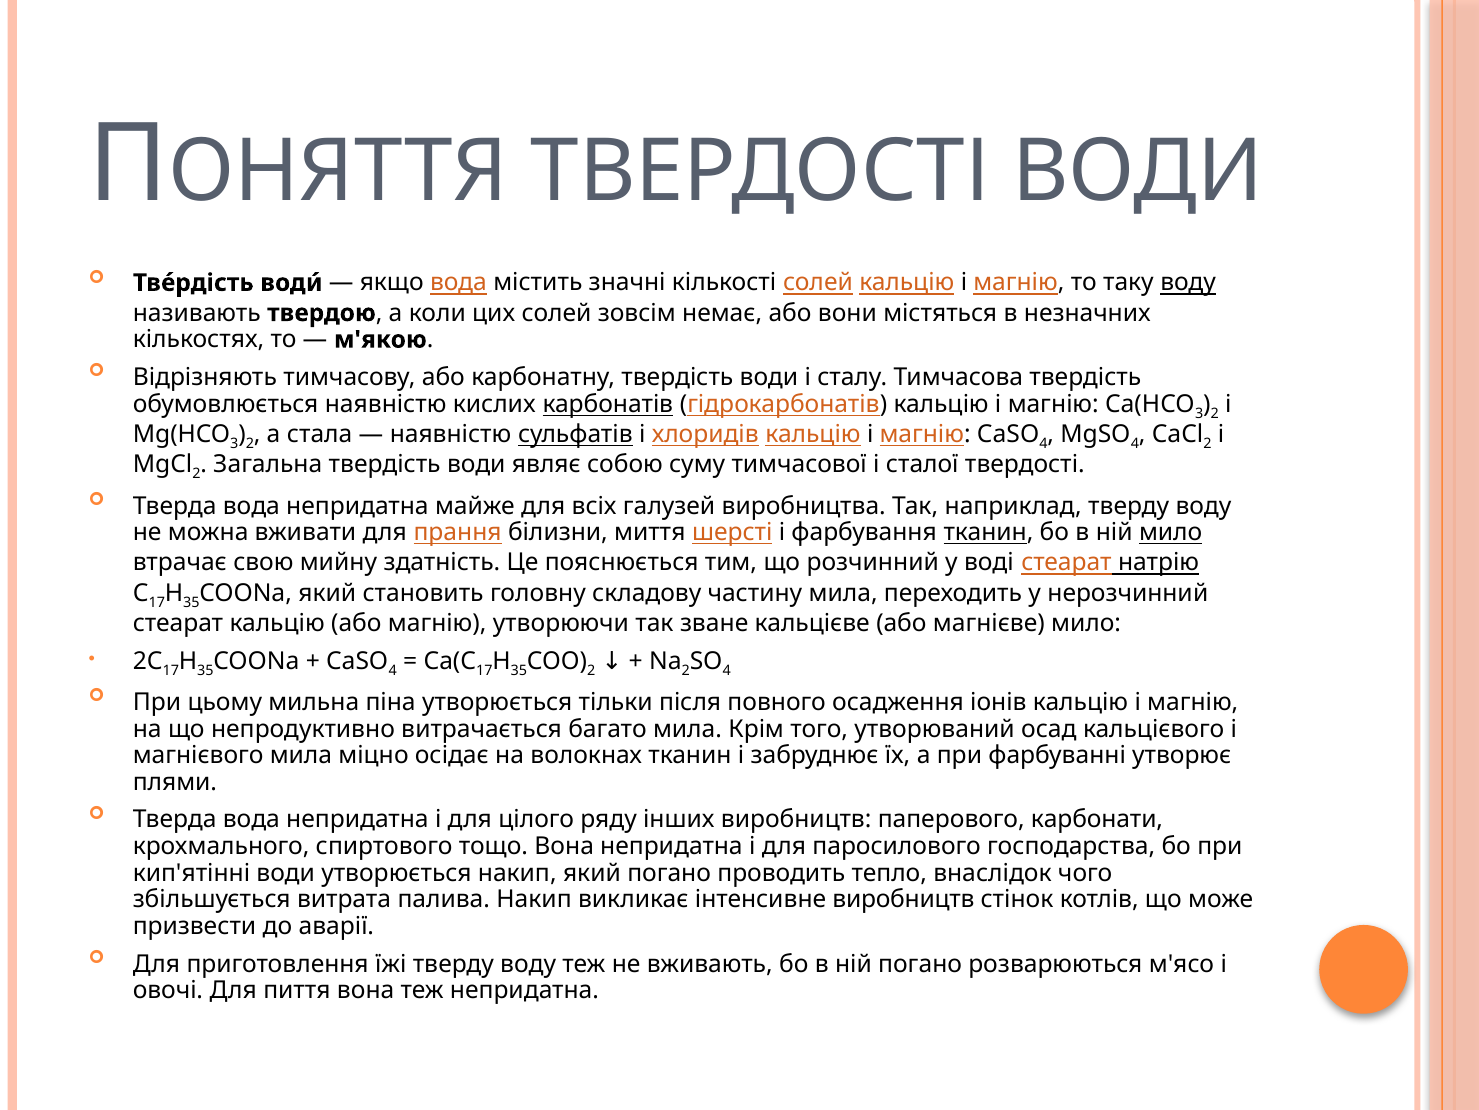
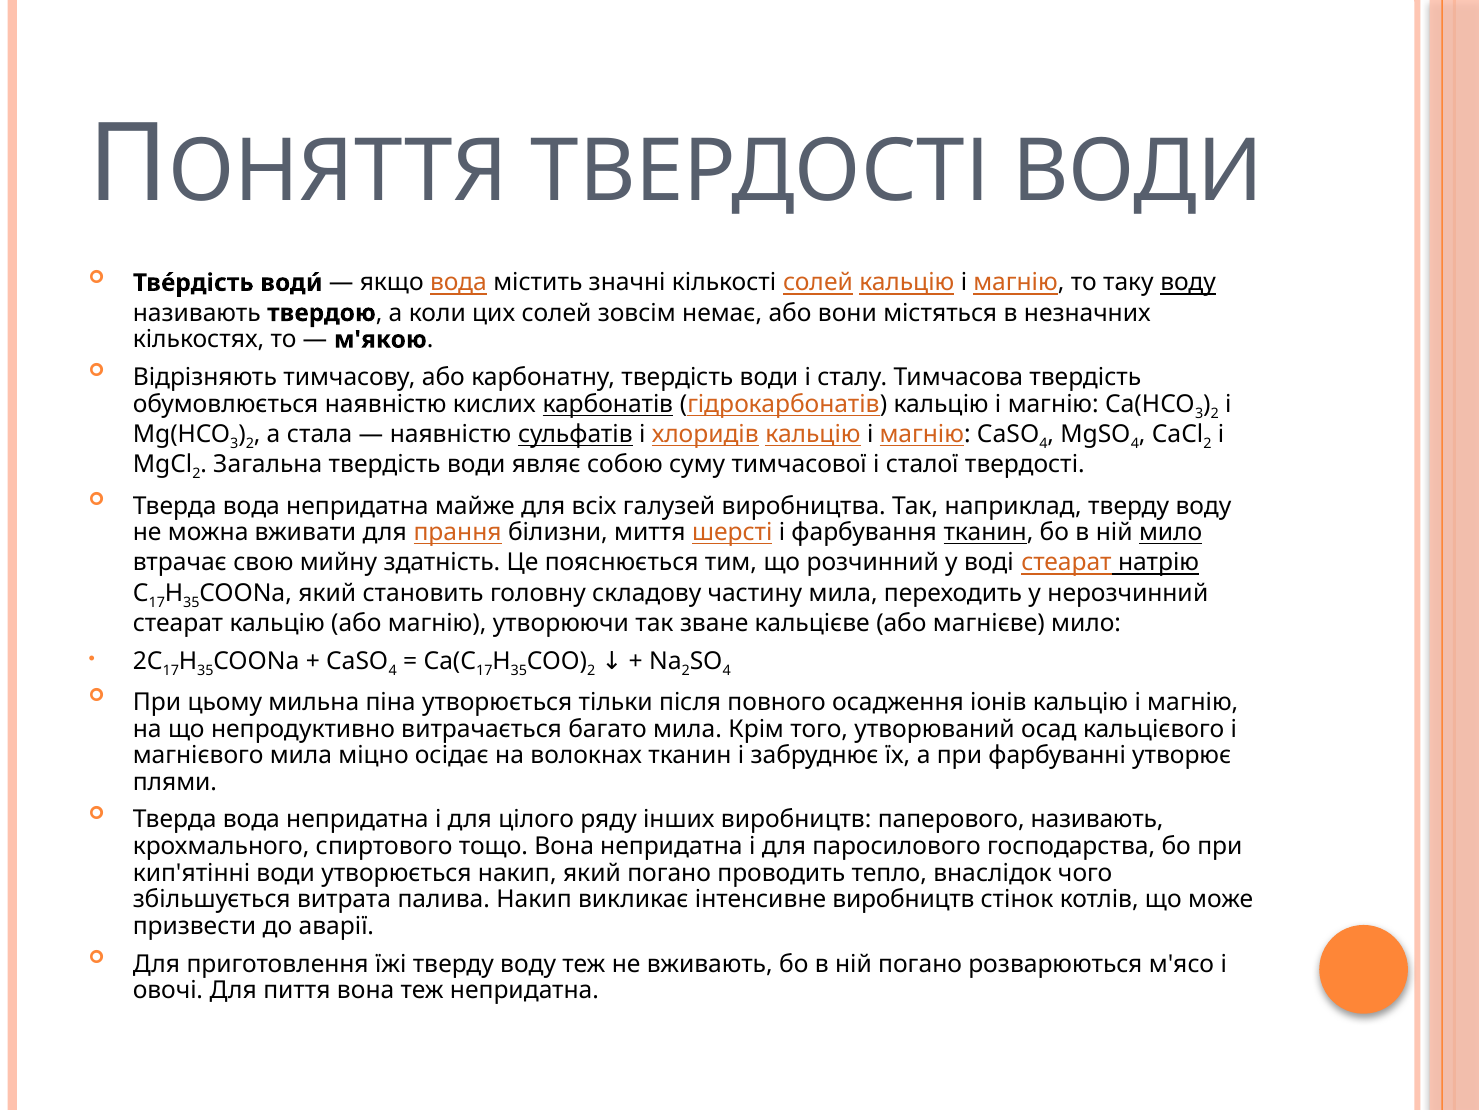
паперового карбонати: карбонати -> називають (1097, 819)
